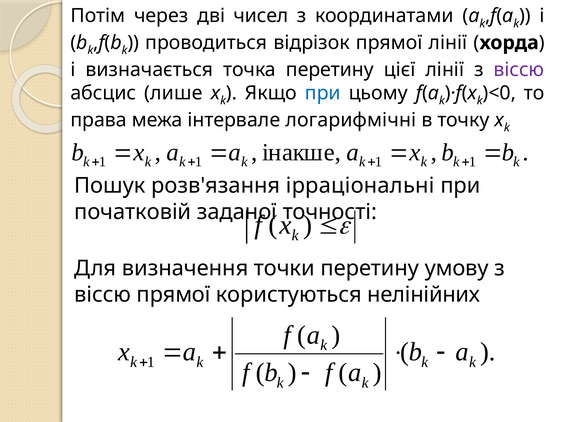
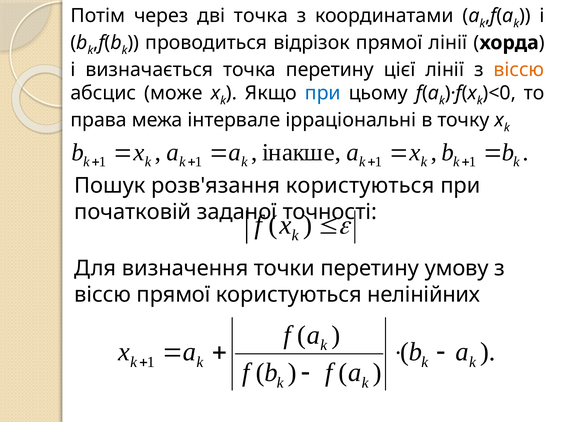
дві чисел: чисел -> точка (261, 16)
віссю colour: purple -> orange (519, 70)
лише: лише -> може (173, 93)
логарифмічні: логарифмічні -> ірраціональні (351, 120)
розв'язання ірраціональні: ірраціональні -> користуються (360, 186)
